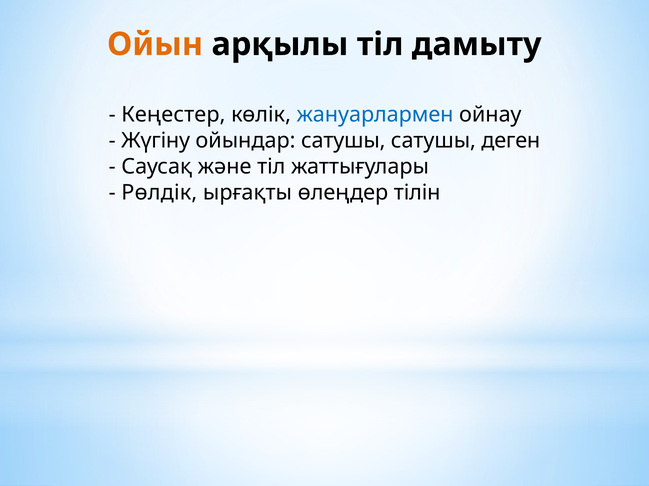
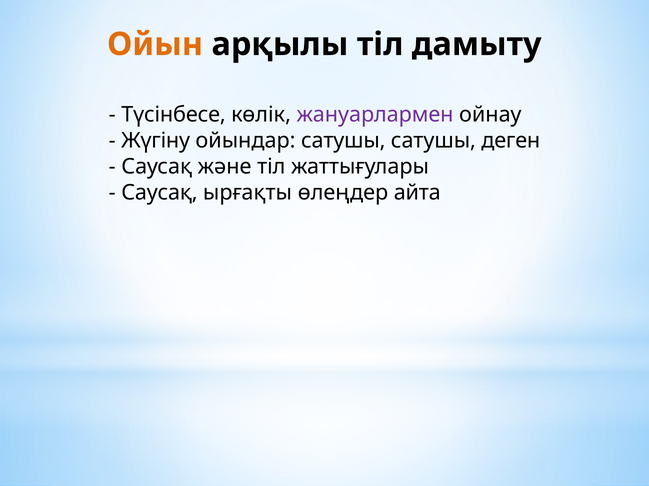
Кеңестер: Кеңестер -> Түсінбесе (174, 115)
жануарлармен colour: blue -> purple (375, 115)
Рөлдік: Рөлдік -> Саусақ (159, 193)
тілін: тілін -> айта (417, 193)
